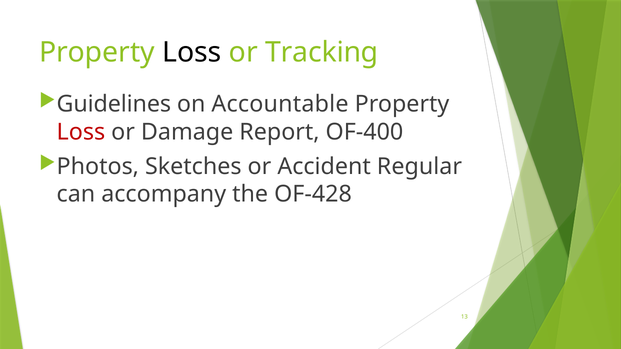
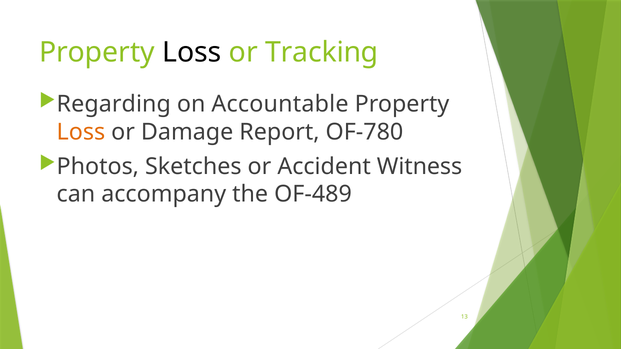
Guidelines: Guidelines -> Regarding (114, 104)
Loss colour: red -> orange (81, 132)
OF-400: OF-400 -> OF-780 (364, 132)
Regular: Regular -> Witness (420, 166)
OF-428: OF-428 -> OF-489 (313, 194)
